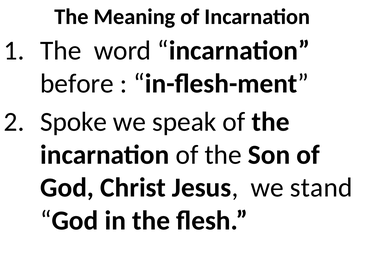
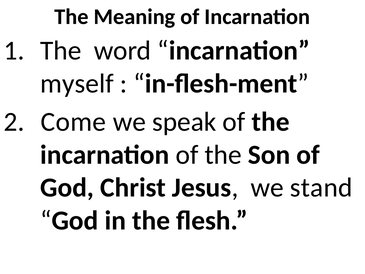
before: before -> myself (77, 83)
Spoke: Spoke -> Come (73, 122)
